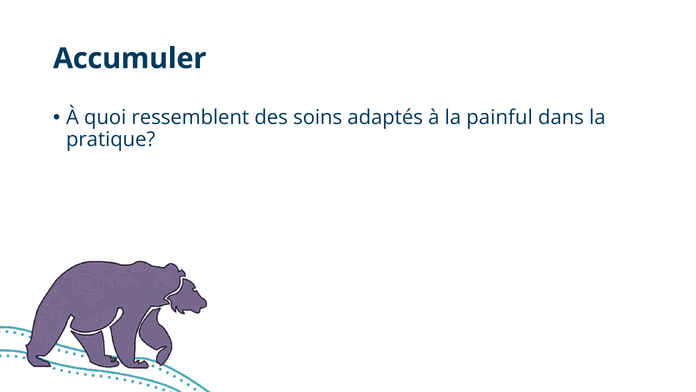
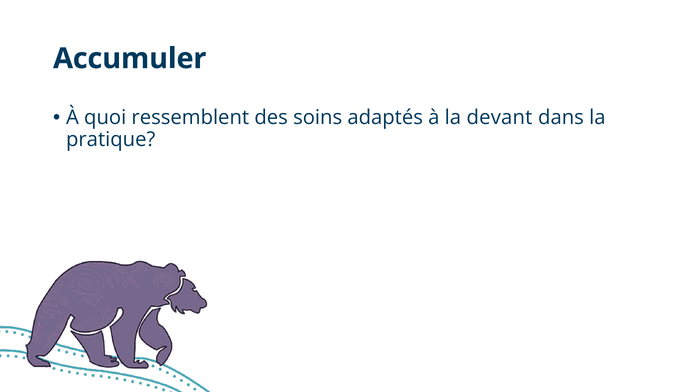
painful: painful -> devant (500, 118)
